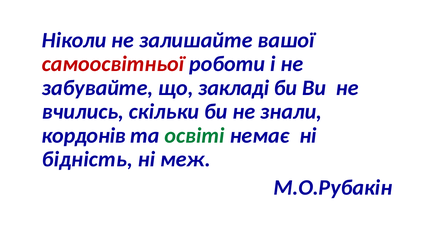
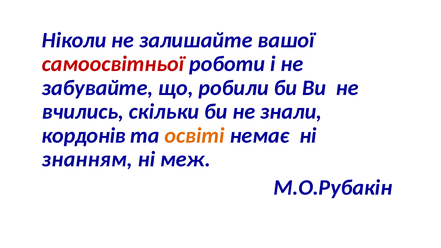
закладі: закладі -> робили (234, 88)
освіті colour: green -> orange (195, 135)
бідність: бідність -> знанням (87, 159)
